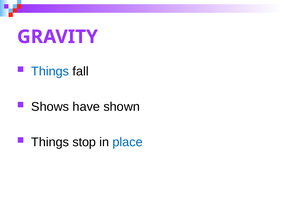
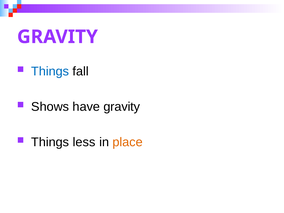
have shown: shown -> gravity (122, 107)
stop: stop -> less (84, 142)
place colour: blue -> orange (128, 142)
